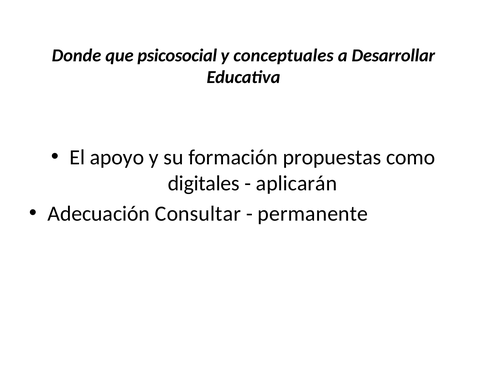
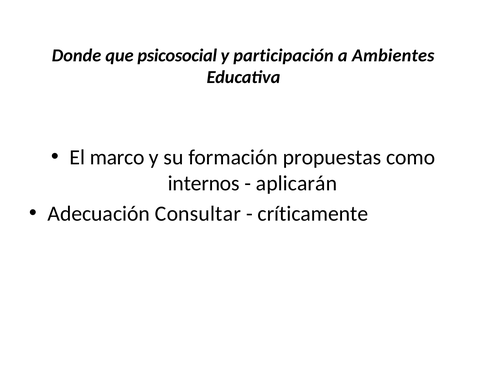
conceptuales: conceptuales -> participación (284, 55)
Desarrollar: Desarrollar -> Ambientes (393, 55)
apoyo: apoyo -> marco (117, 157)
digitales: digitales -> internos (204, 183)
permanente: permanente -> críticamente (313, 214)
